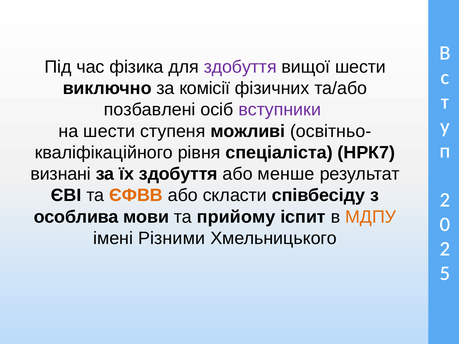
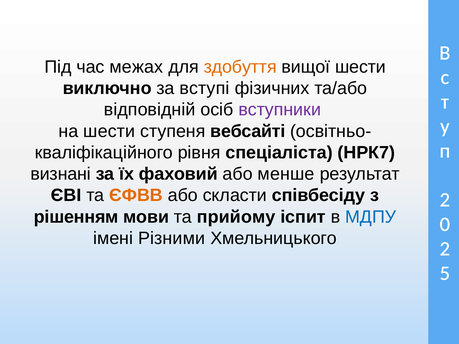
фізика: фізика -> межах (136, 67)
здобуття colour: purple -> orange (240, 67)
комісії: комісії -> вступі (205, 88)
позбавлені: позбавлені -> відповідній (150, 110)
можливі: можливі -> вебсайті (248, 131)
їх здобуття: здобуття -> фаховий (178, 174)
особлива: особлива -> рішенням (76, 217)
МДПУ colour: orange -> blue (371, 217)
